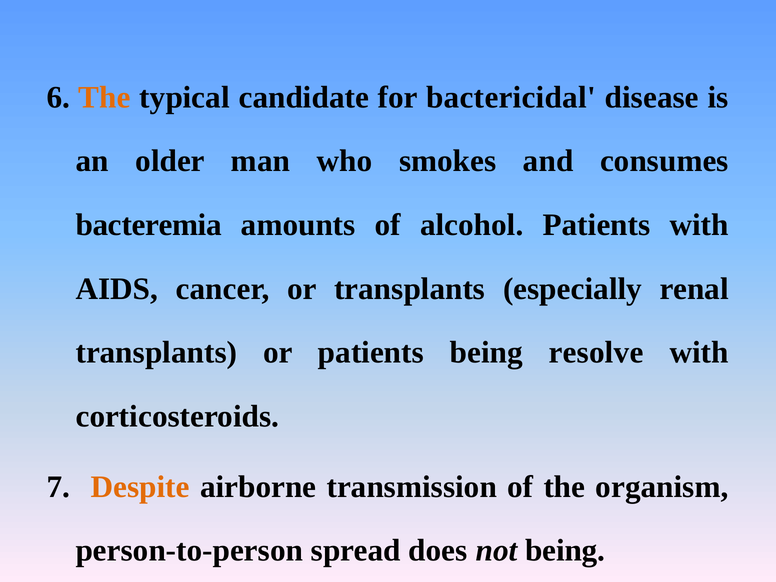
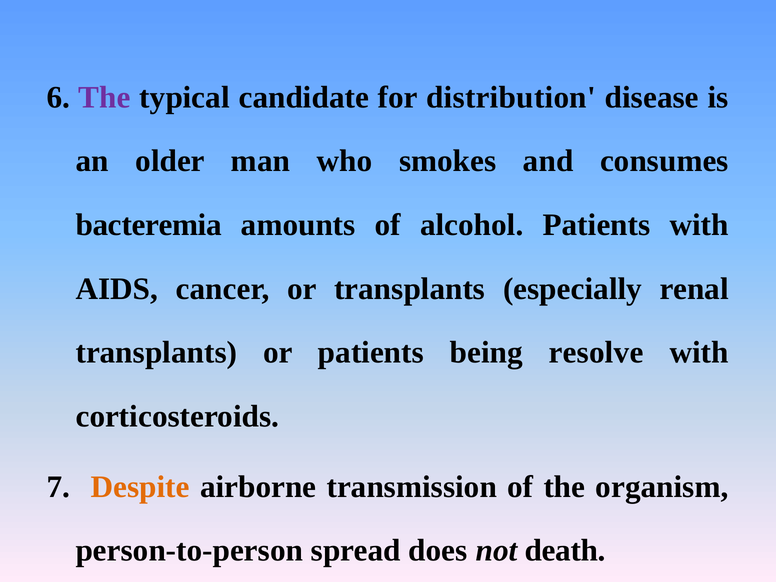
The colour: orange -> purple (104, 97)
bactericidal: bactericidal -> distribution (511, 97)
not being: being -> death (565, 551)
